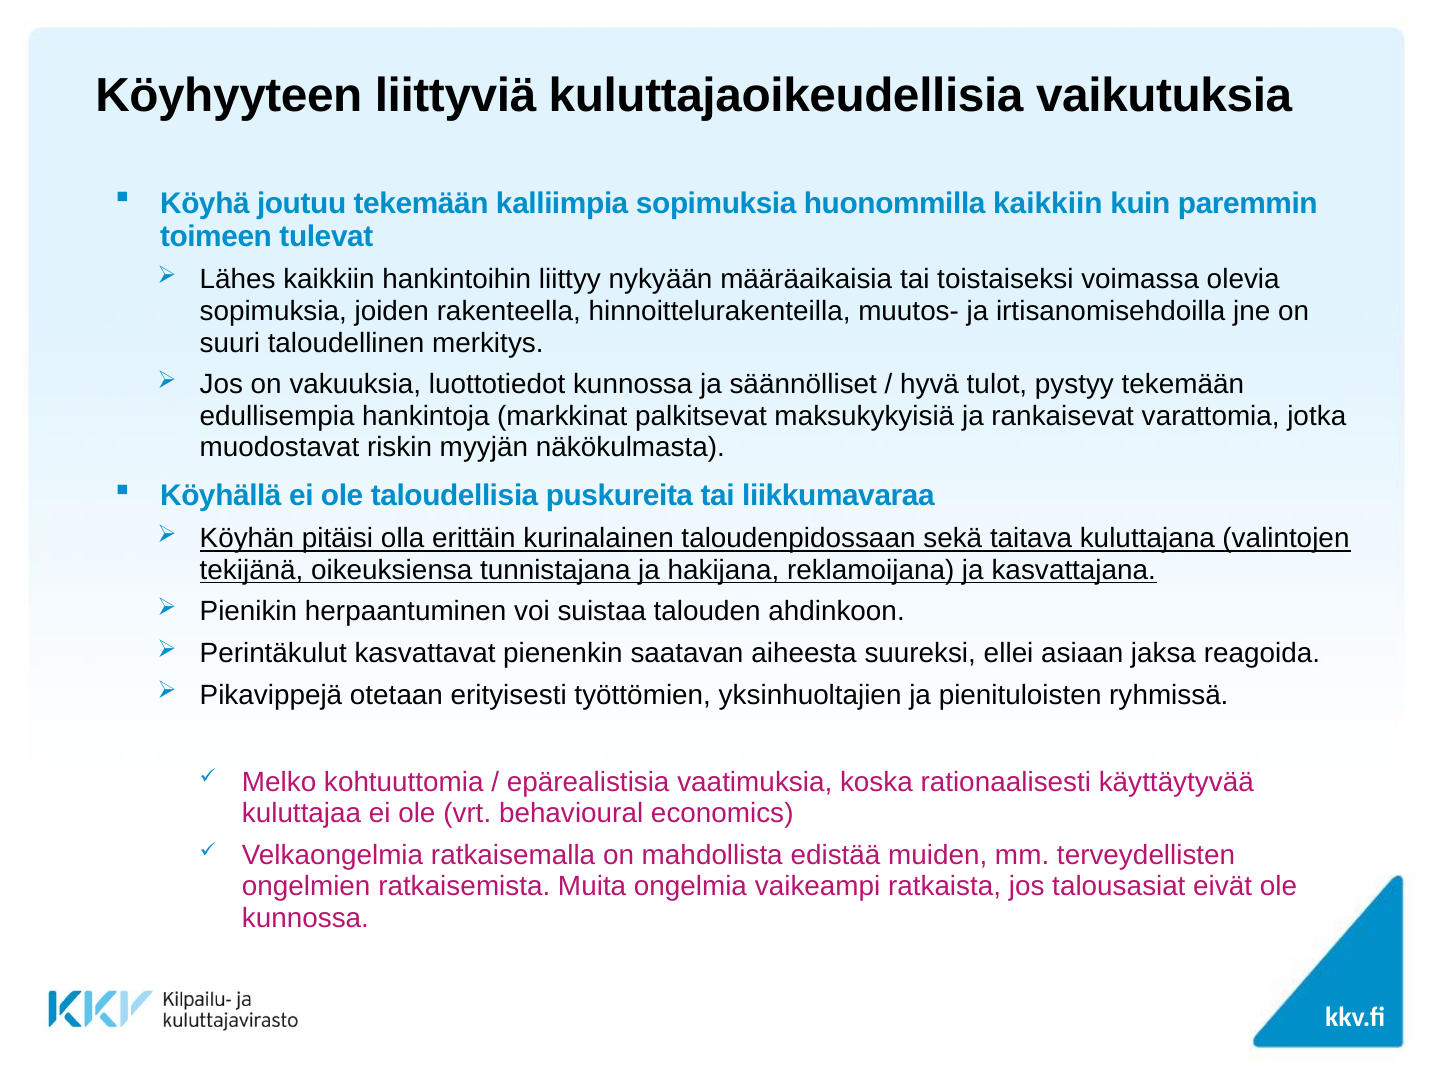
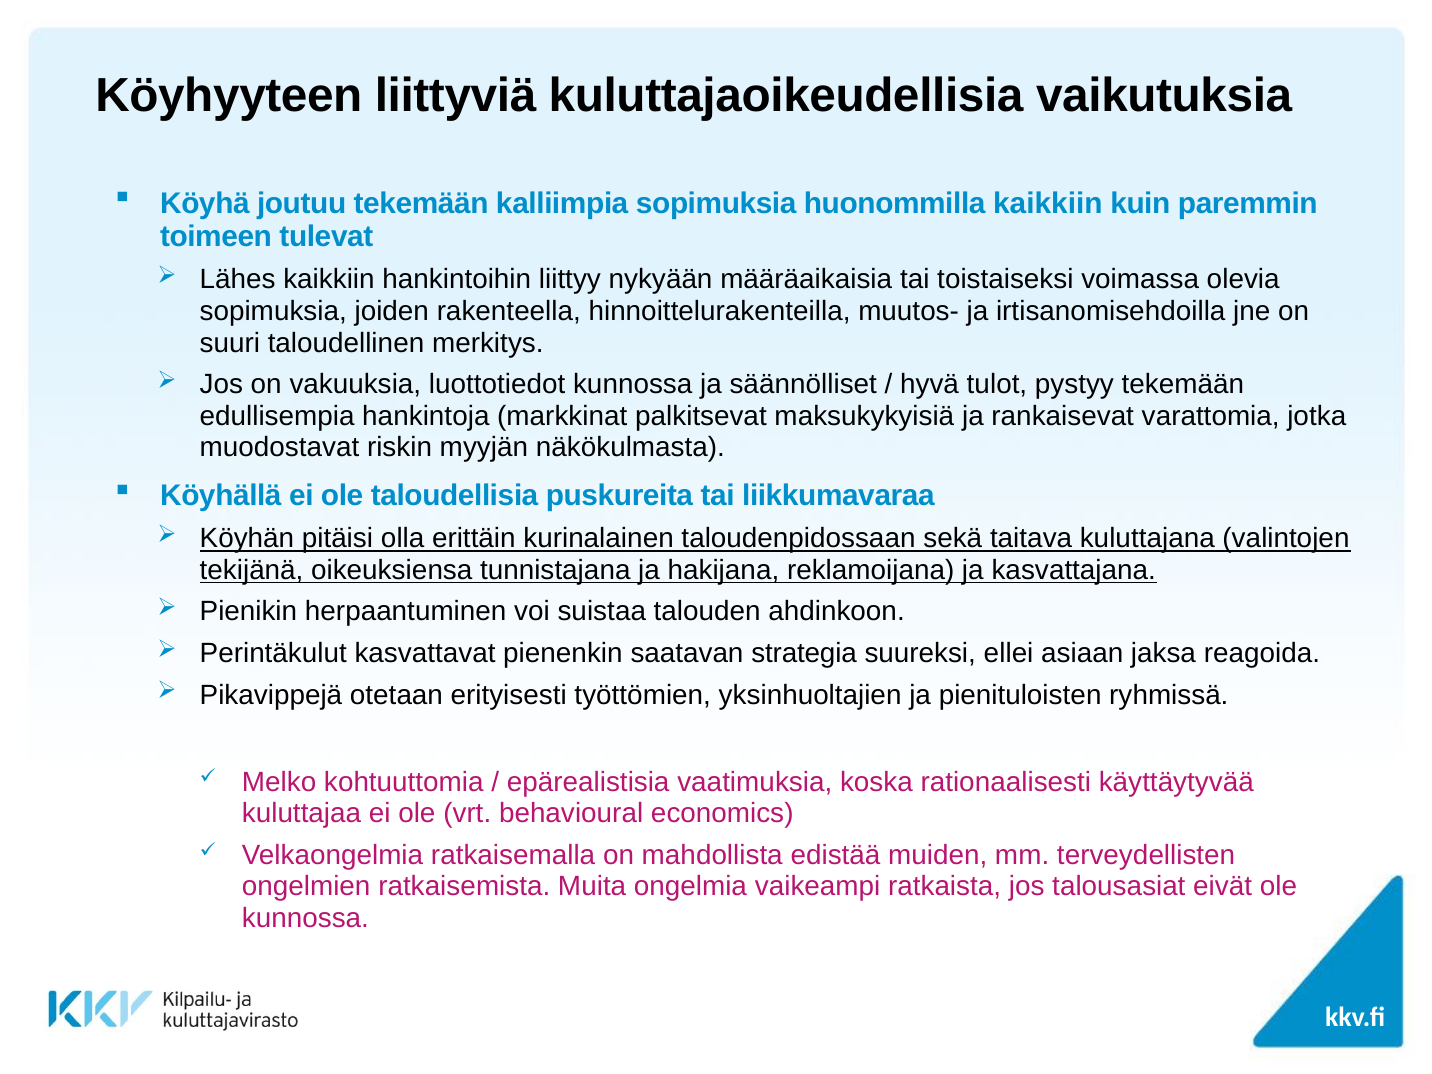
aiheesta: aiheesta -> strategia (804, 653)
